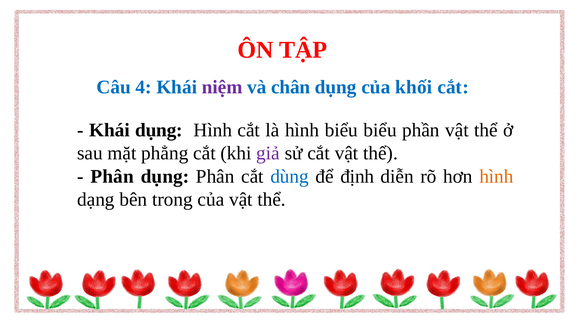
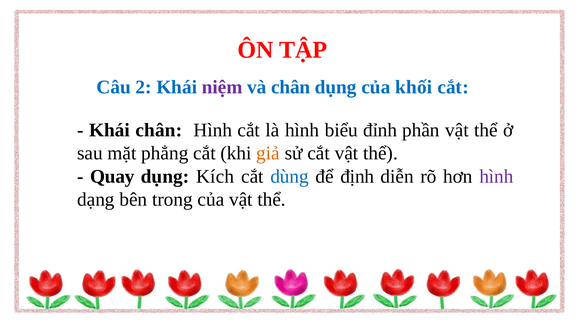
4: 4 -> 2 (144, 87)
Khái dụng: dụng -> chân (159, 130)
biểu biểu: biểu -> đỉnh (380, 130)
giả colour: purple -> orange (268, 153)
Phân: Phân -> Quay (112, 176)
dụng Phân: Phân -> Kích (215, 176)
hình colour: orange -> purple (496, 176)
